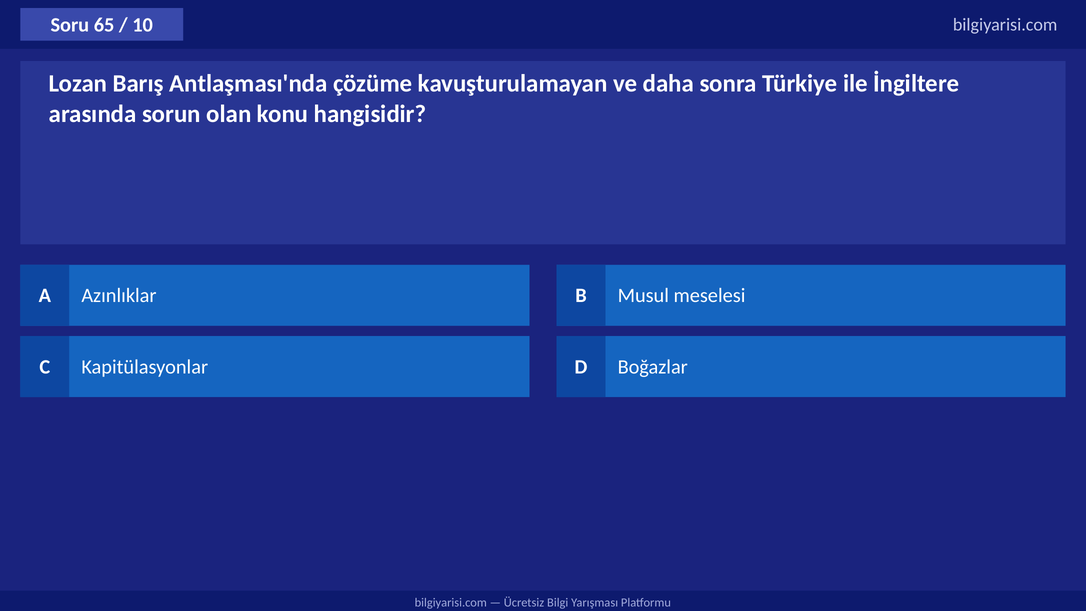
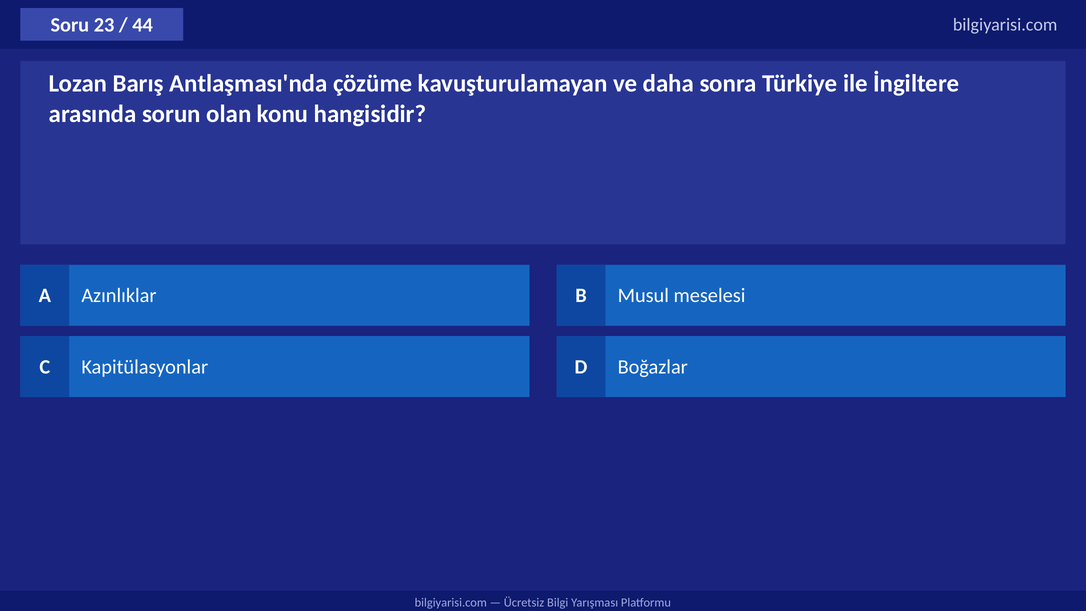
65: 65 -> 23 (104, 25)
10: 10 -> 44 (143, 25)
